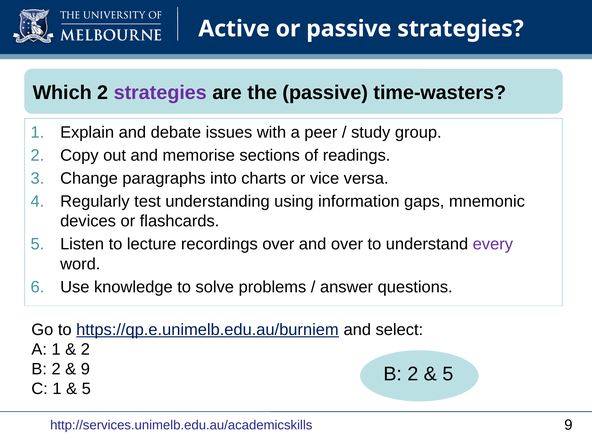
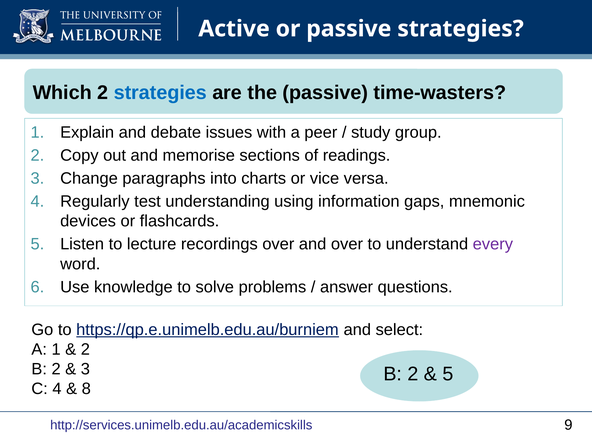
strategies colour: purple -> blue (160, 93)
9: 9 -> 3 (85, 369)
C 1: 1 -> 4 (57, 389)
5: 5 -> 8 (86, 389)
